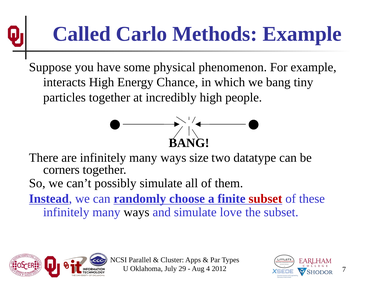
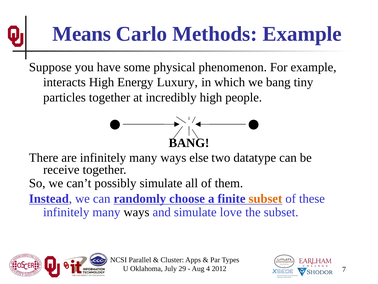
Called: Called -> Means (82, 34)
Chance: Chance -> Luxury (177, 82)
size: size -> else (199, 157)
corners: corners -> receive (61, 169)
subset colour: red -> orange (265, 198)
